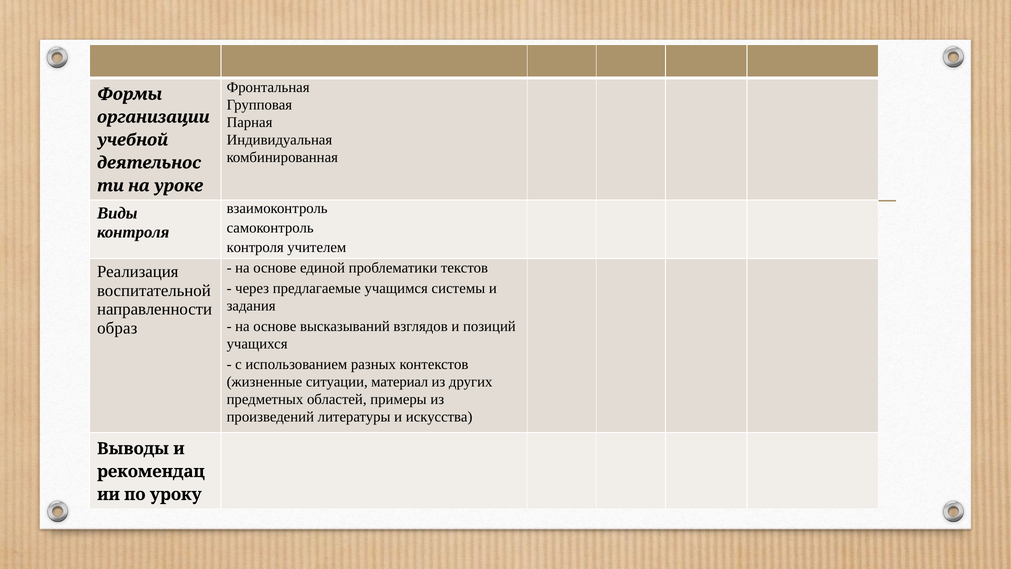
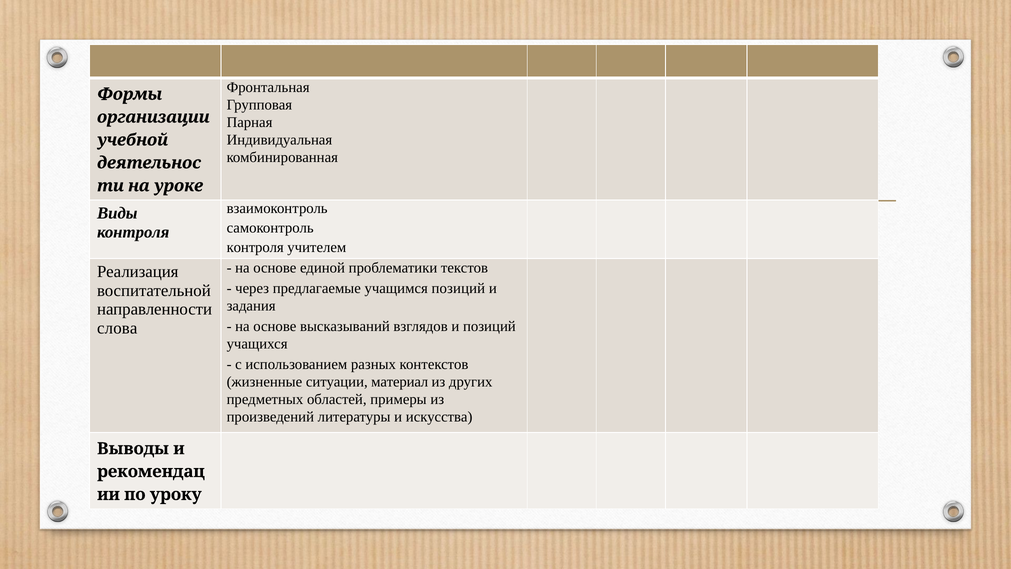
учащимся системы: системы -> позиций (458, 288)
образ: образ -> слова (117, 328)
